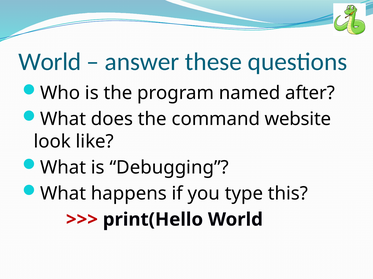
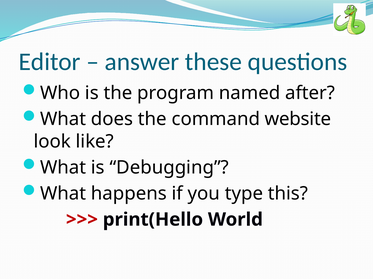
World: World -> Editor (50, 62)
